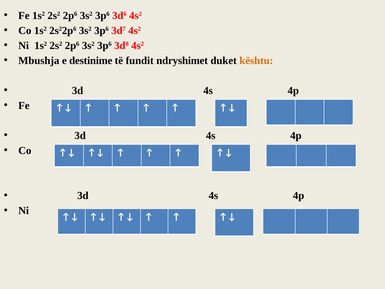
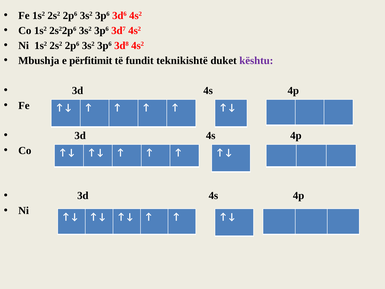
destinime: destinime -> përfitimit (91, 60)
ndryshimet: ndryshimet -> teknikishtë (182, 60)
kështu colour: orange -> purple (256, 60)
